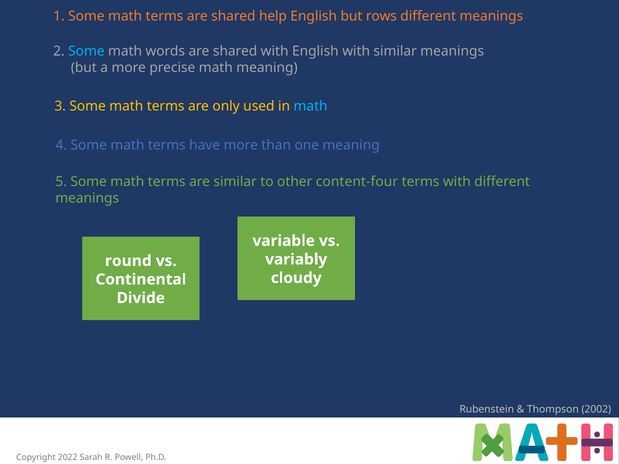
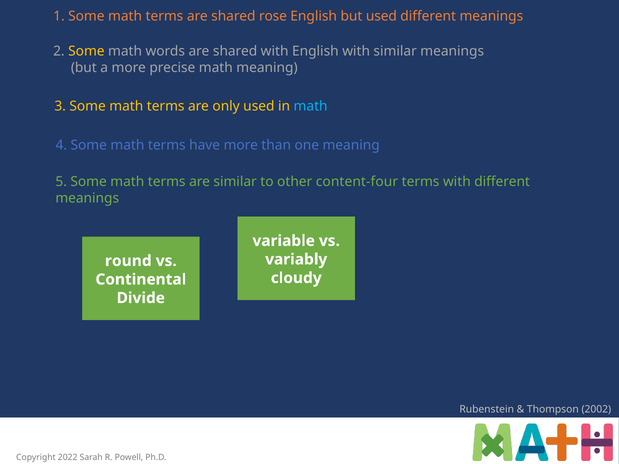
help: help -> rose (273, 16)
but rows: rows -> used (381, 16)
Some colour: light blue -> yellow (86, 51)
